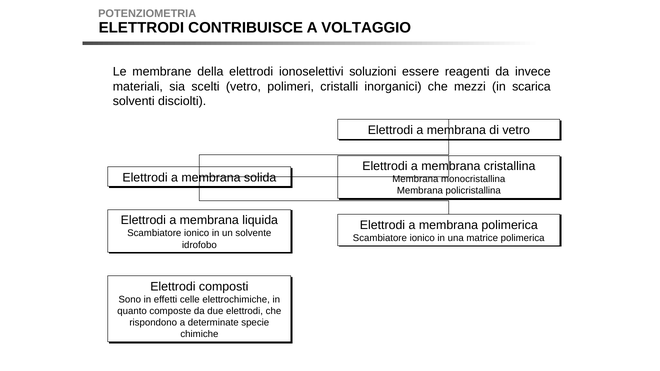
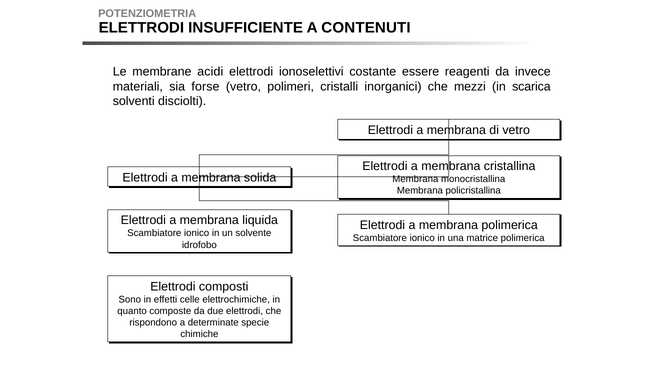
CONTRIBUISCE: CONTRIBUISCE -> INSUFFICIENTE (246, 28)
VOLTAGGIO: VOLTAGGIO -> CONTENUTI (366, 28)
della: della -> acidi (210, 72)
soluzioni: soluzioni -> costante (373, 72)
scelti: scelti -> forse (205, 87)
